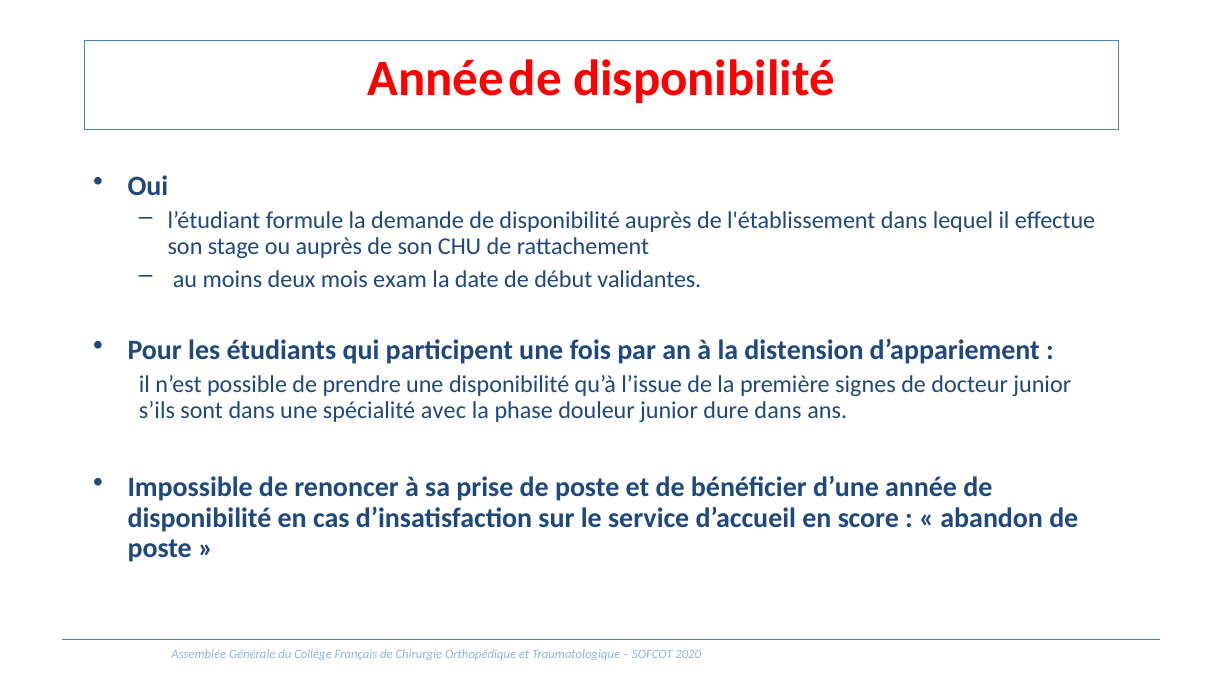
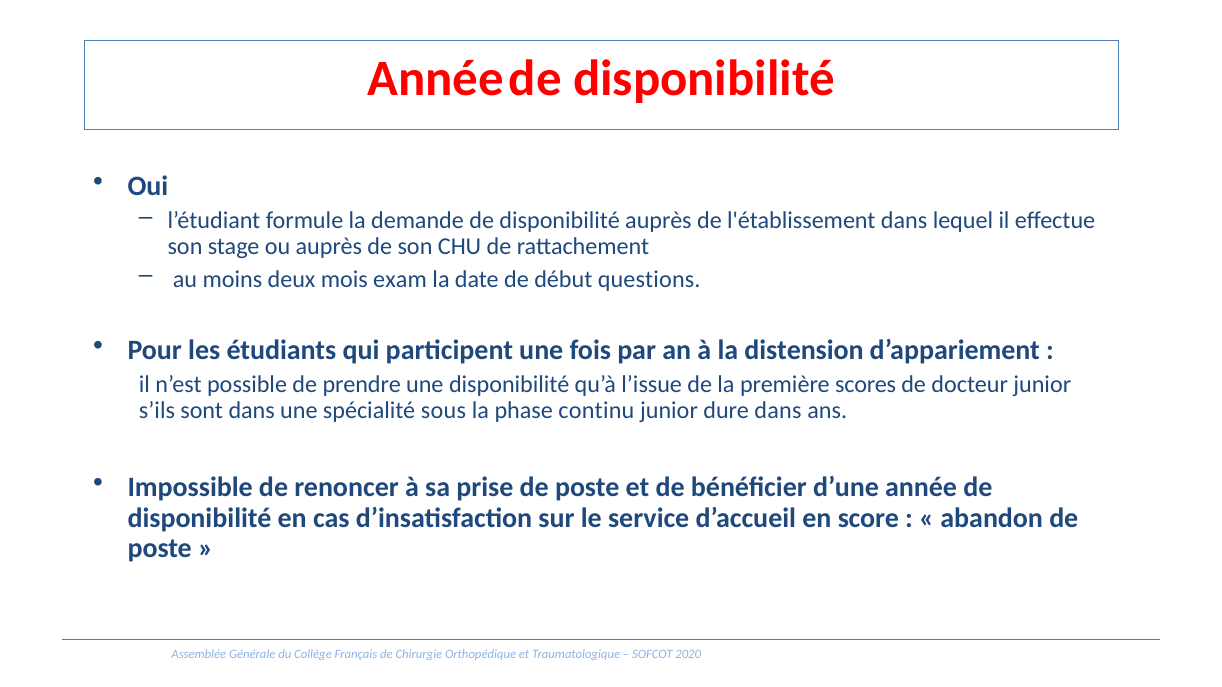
validantes: validantes -> questions (649, 279)
signes: signes -> scores (866, 385)
avec: avec -> sous (443, 411)
douleur: douleur -> continu (596, 411)
